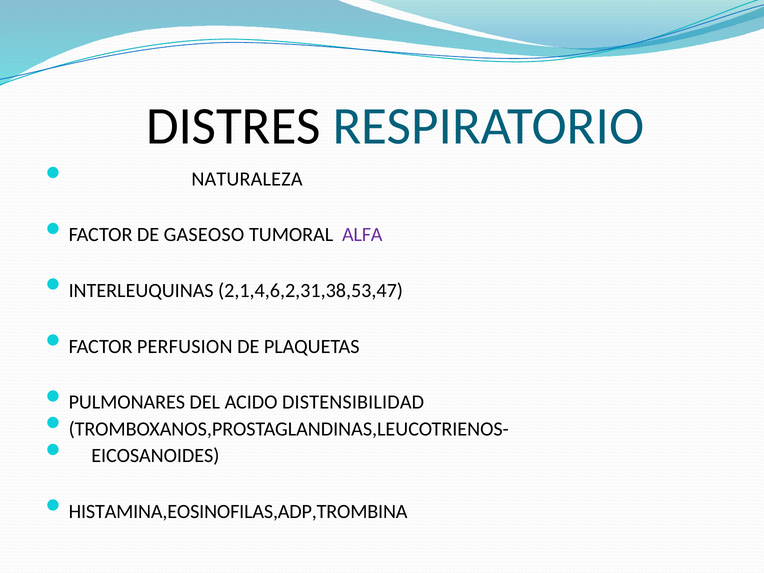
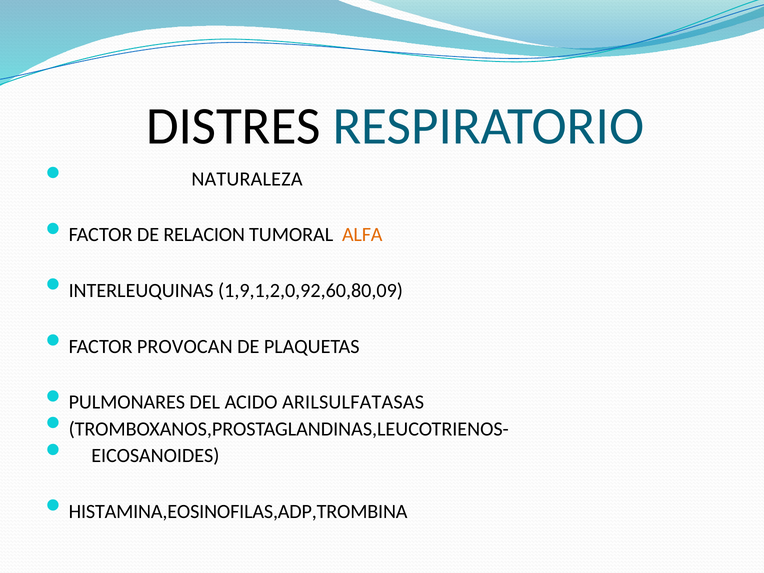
GASEOSO: GASEOSO -> RELACION (204, 235)
ALFA colour: purple -> orange (362, 235)
2,1,4,6,2,31,38,53,47: 2,1,4,6,2,31,38,53,47 -> 1,9,1,2,0,92,60,80,09 (311, 291)
PERFUSION: PERFUSION -> PROVOCAN (185, 346)
DISTENSIBILIDAD: DISTENSIBILIDAD -> ARILSULFATASAS (353, 402)
